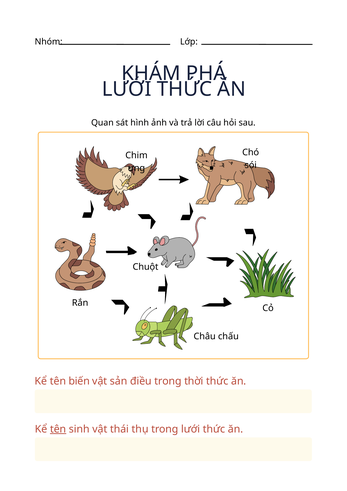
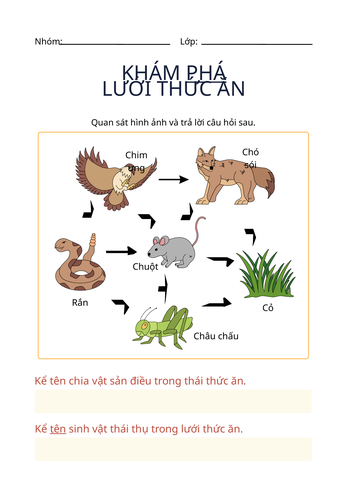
PHÁ underline: none -> present (206, 73)
biến: biến -> chia (79, 381)
trong thời: thời -> thái (194, 381)
